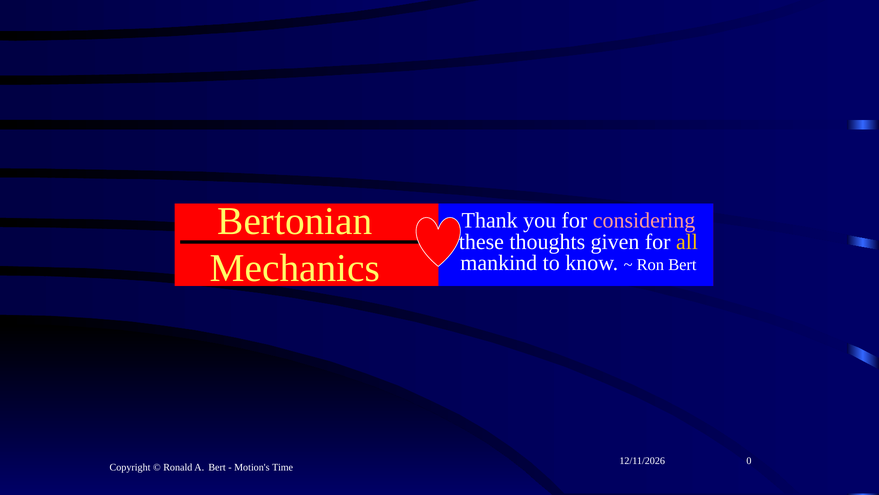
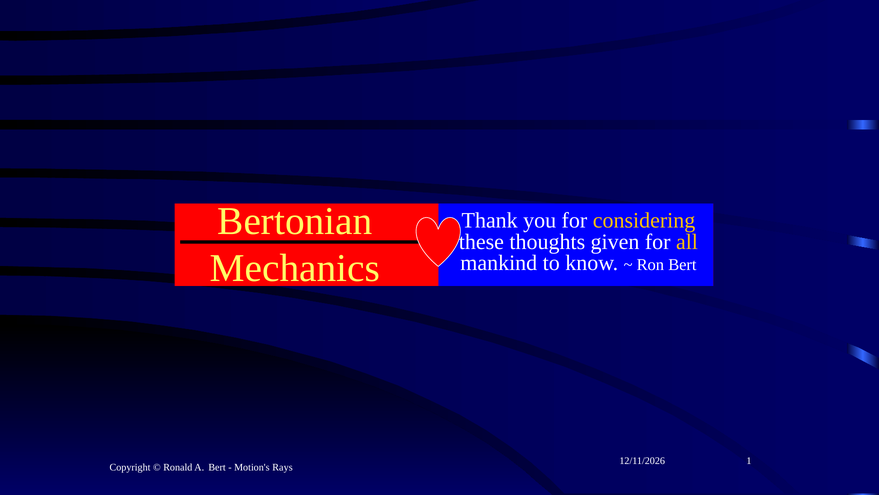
considering colour: pink -> yellow (644, 220)
0: 0 -> 1 (749, 461)
Time: Time -> Rays (282, 467)
